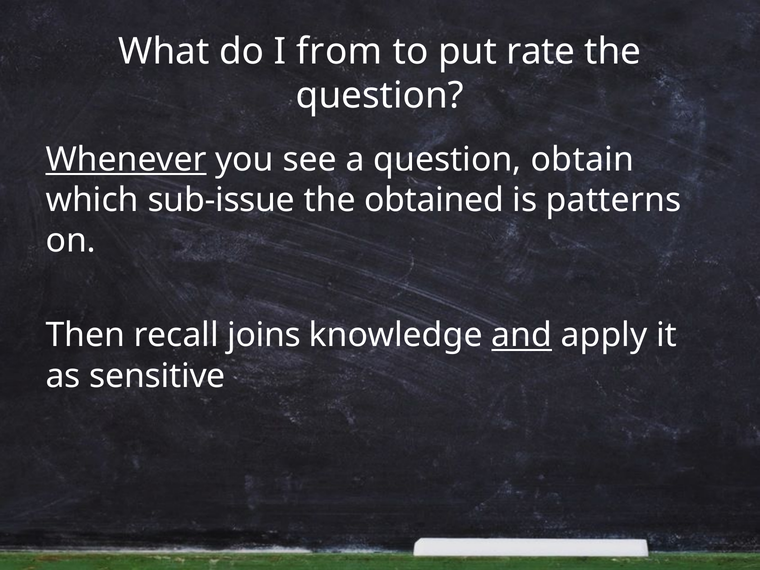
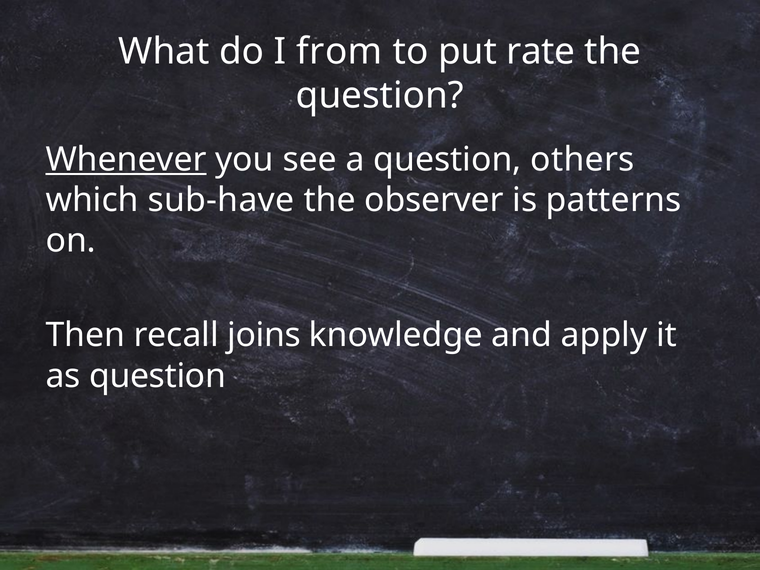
obtain: obtain -> others (582, 159)
sub-issue: sub-issue -> sub-have (221, 200)
obtained: obtained -> observer (434, 200)
and underline: present -> none (522, 335)
as sensitive: sensitive -> question (158, 376)
